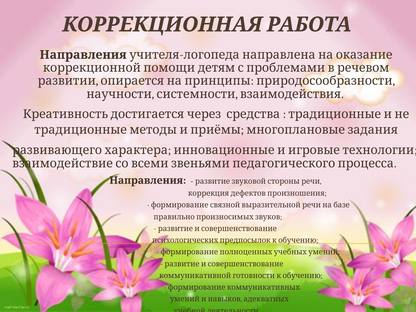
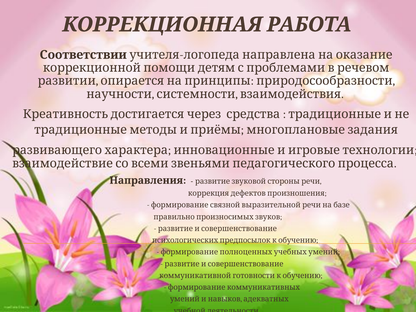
Направления: Направления -> Соответствии (83, 55)
